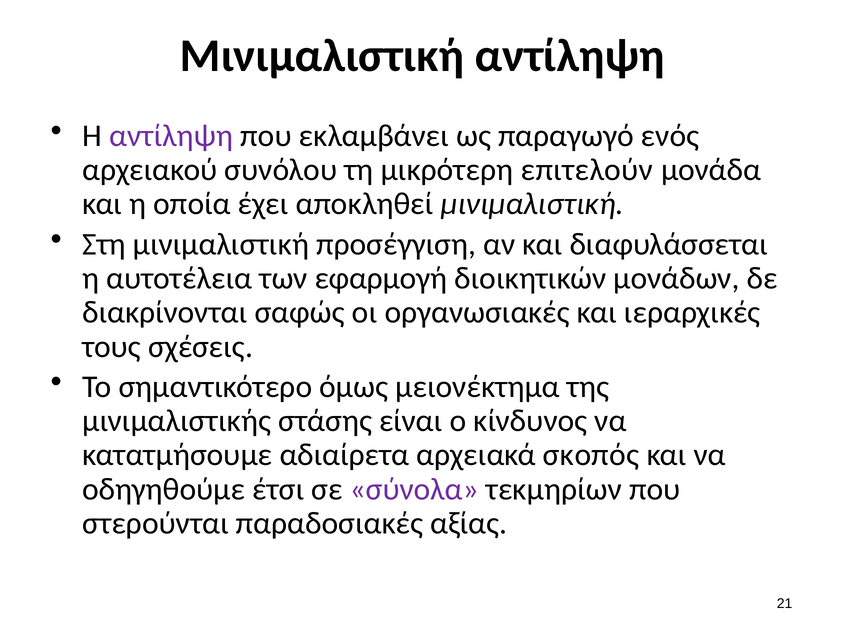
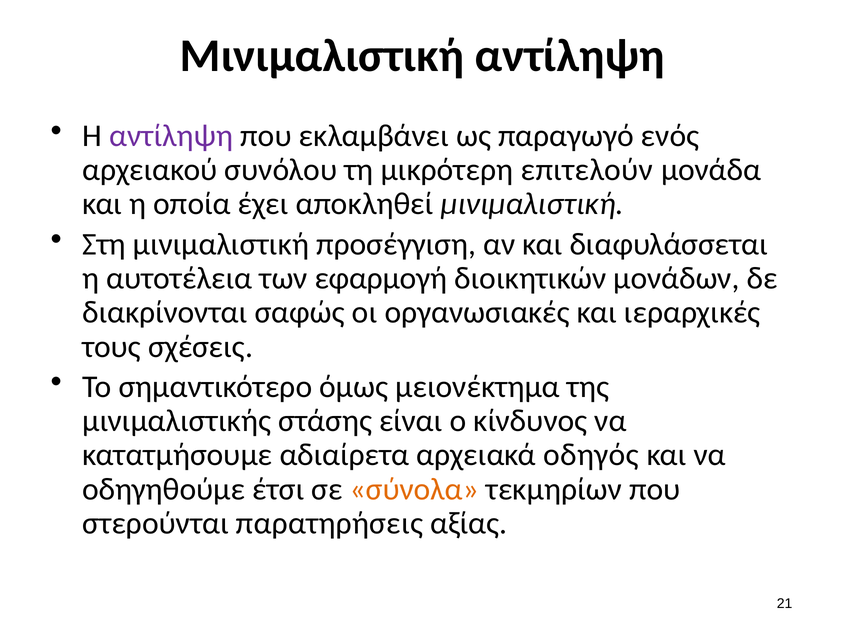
σκοπός: σκοπός -> οδηγός (591, 455)
σύνολα colour: purple -> orange (414, 489)
παραδοσιακές: παραδοσιακές -> παρατηρήσεις (329, 524)
